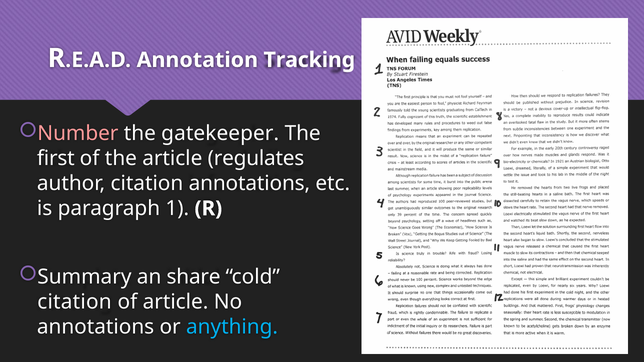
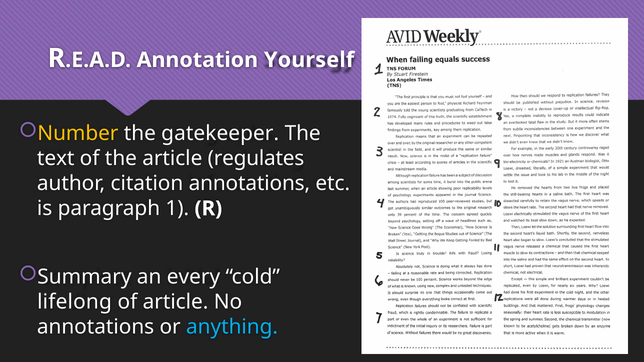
Tracking: Tracking -> Yourself (309, 60)
Number colour: pink -> yellow (78, 134)
first: first -> text (56, 159)
share: share -> every (193, 277)
citation: citation -> lifelong (75, 302)
